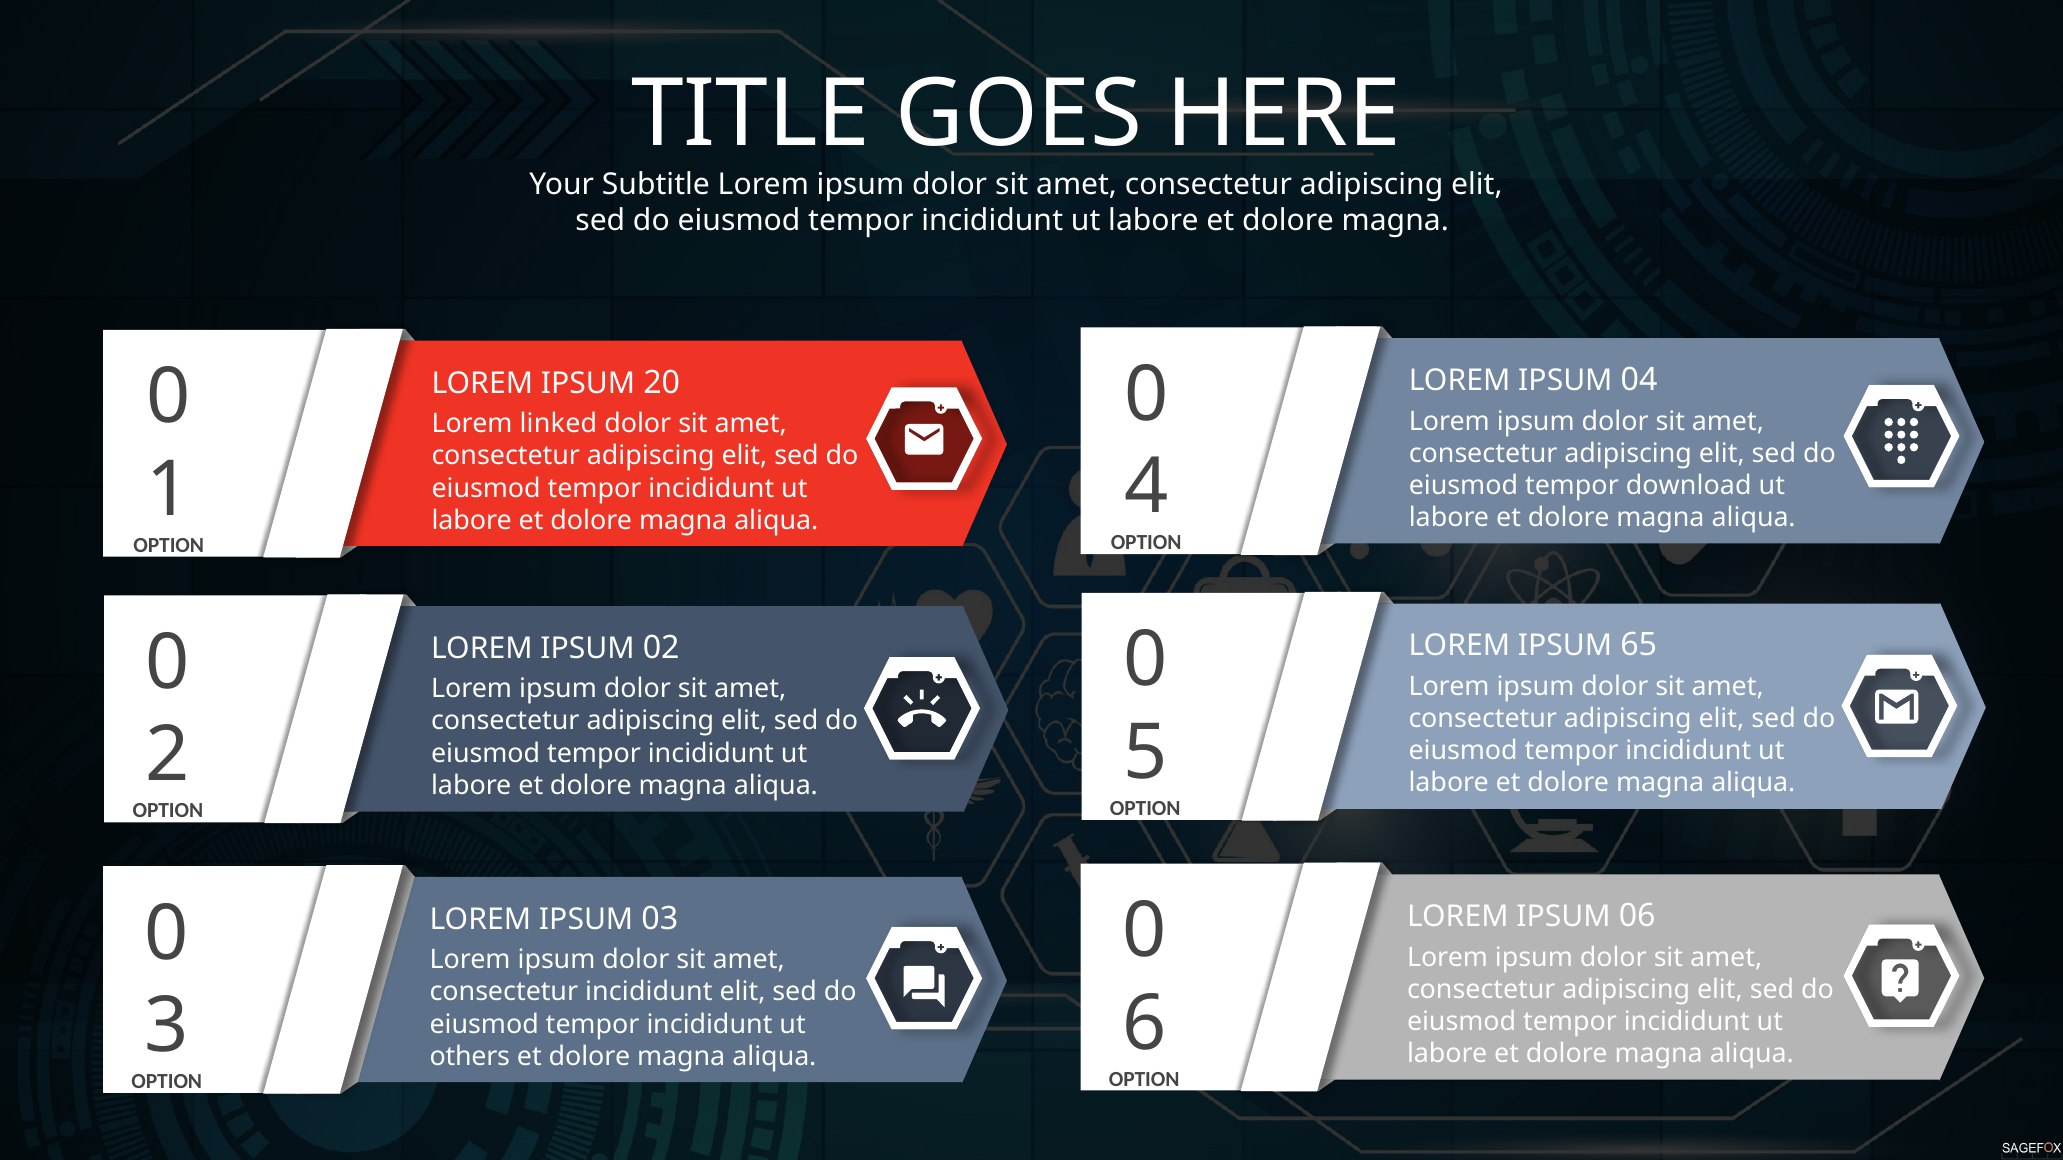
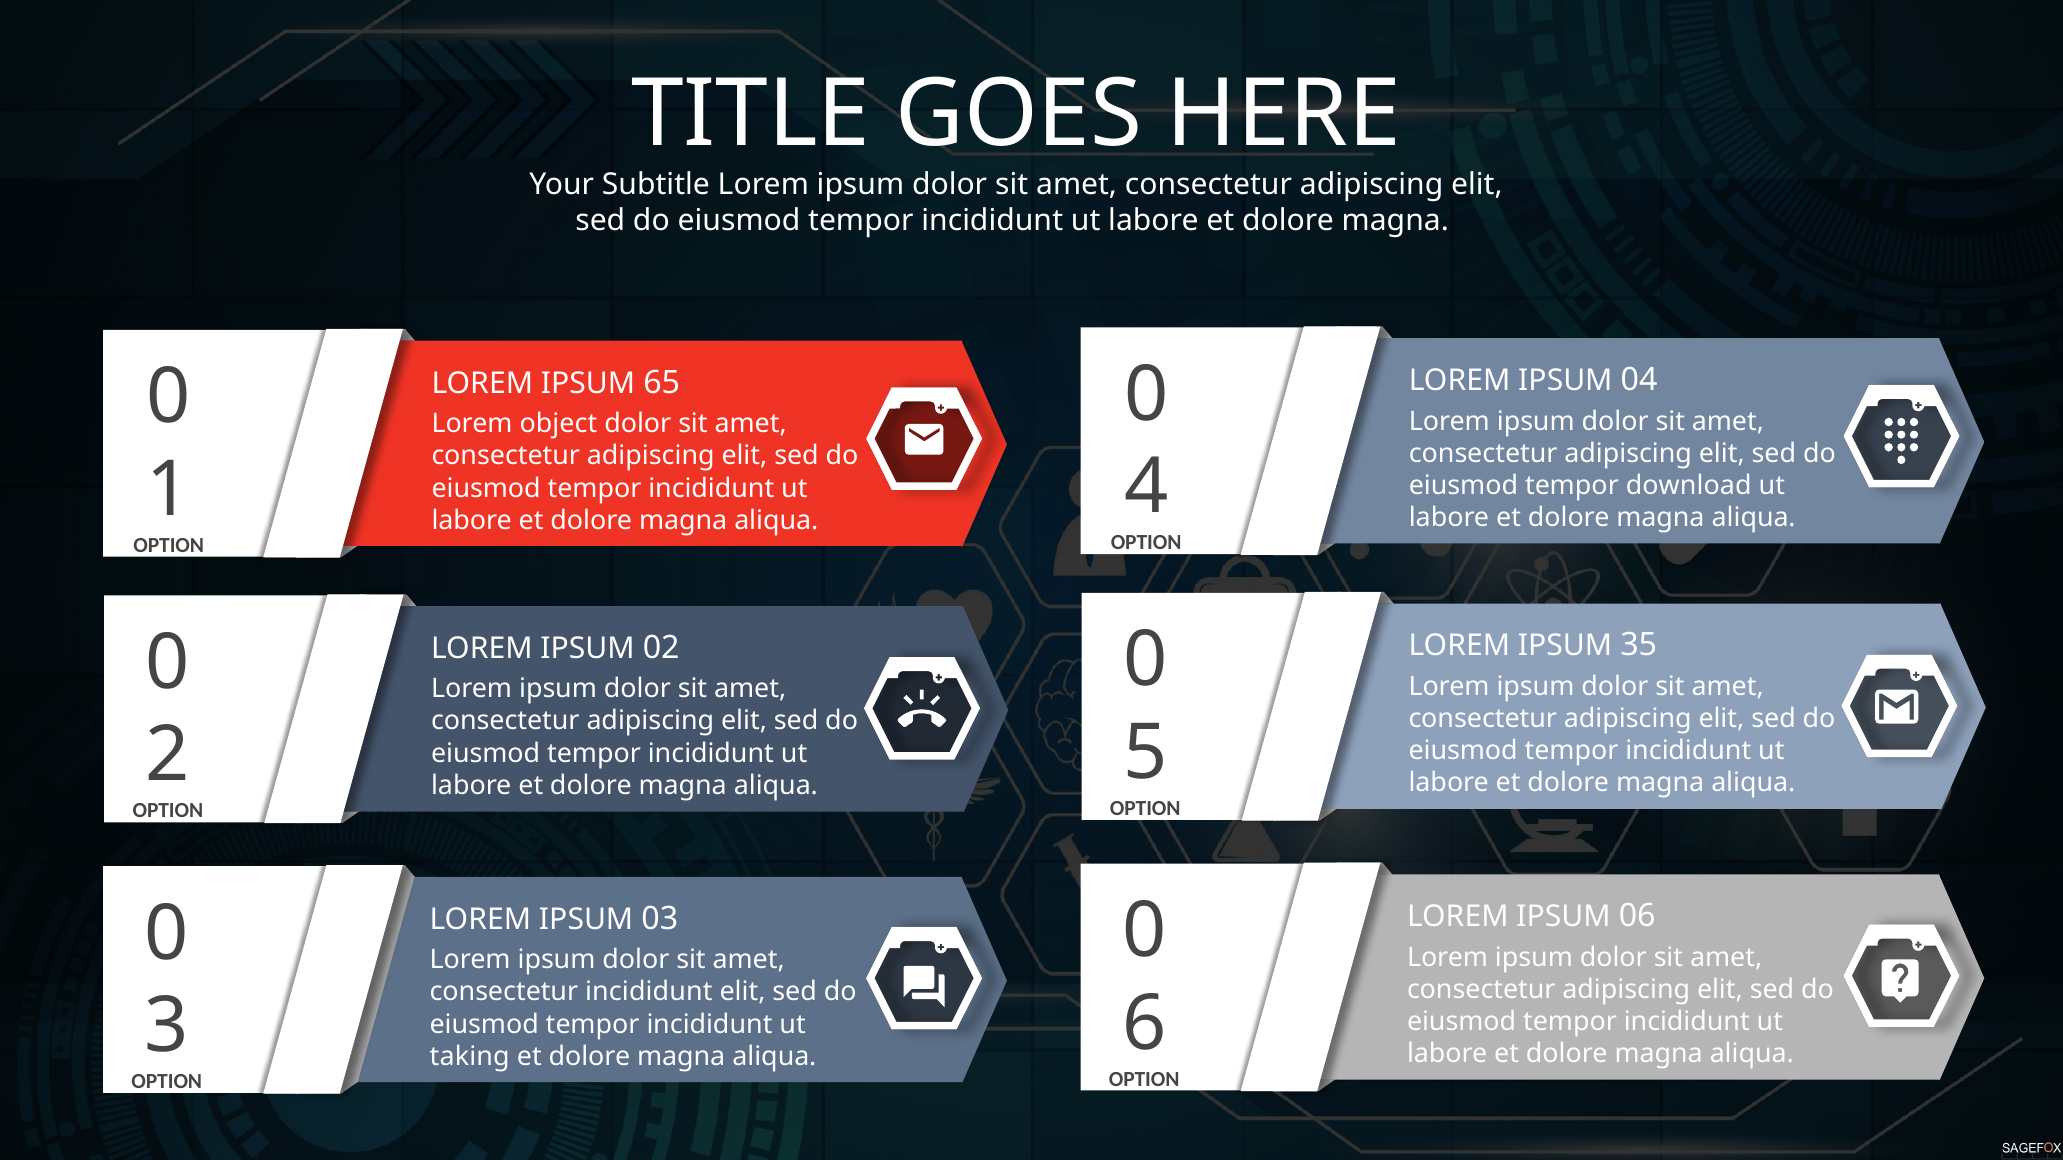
20: 20 -> 65 (662, 383)
linked: linked -> object (558, 424)
65: 65 -> 35 (1639, 645)
others: others -> taking (470, 1057)
